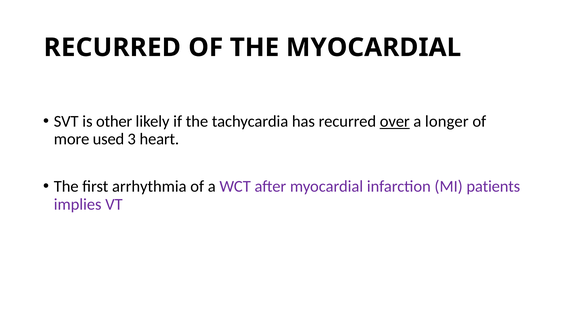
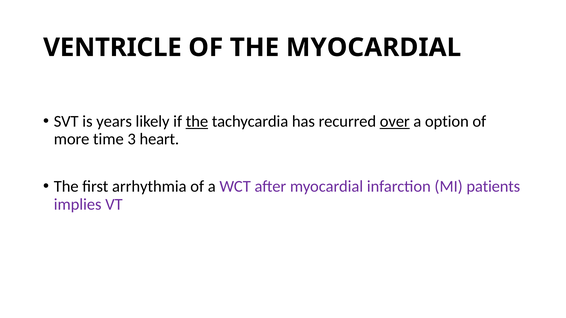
RECURRED: RECURRED -> VENTRICLE (112, 48)
other: other -> years (114, 121)
the underline: none -> present (197, 121)
longer: longer -> option (447, 121)
used: used -> time (108, 139)
